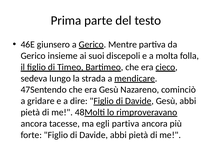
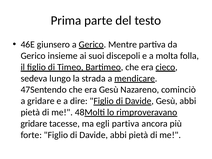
ancora: ancora -> gridare (34, 124)
